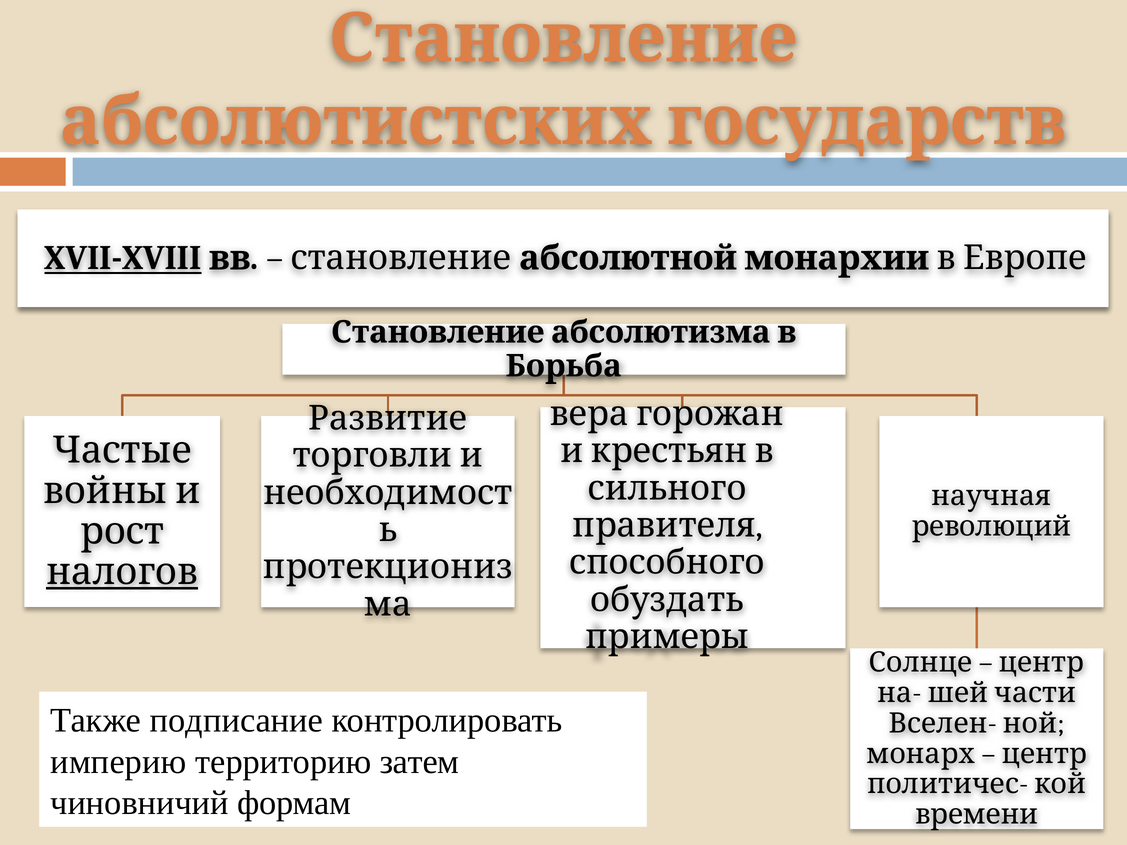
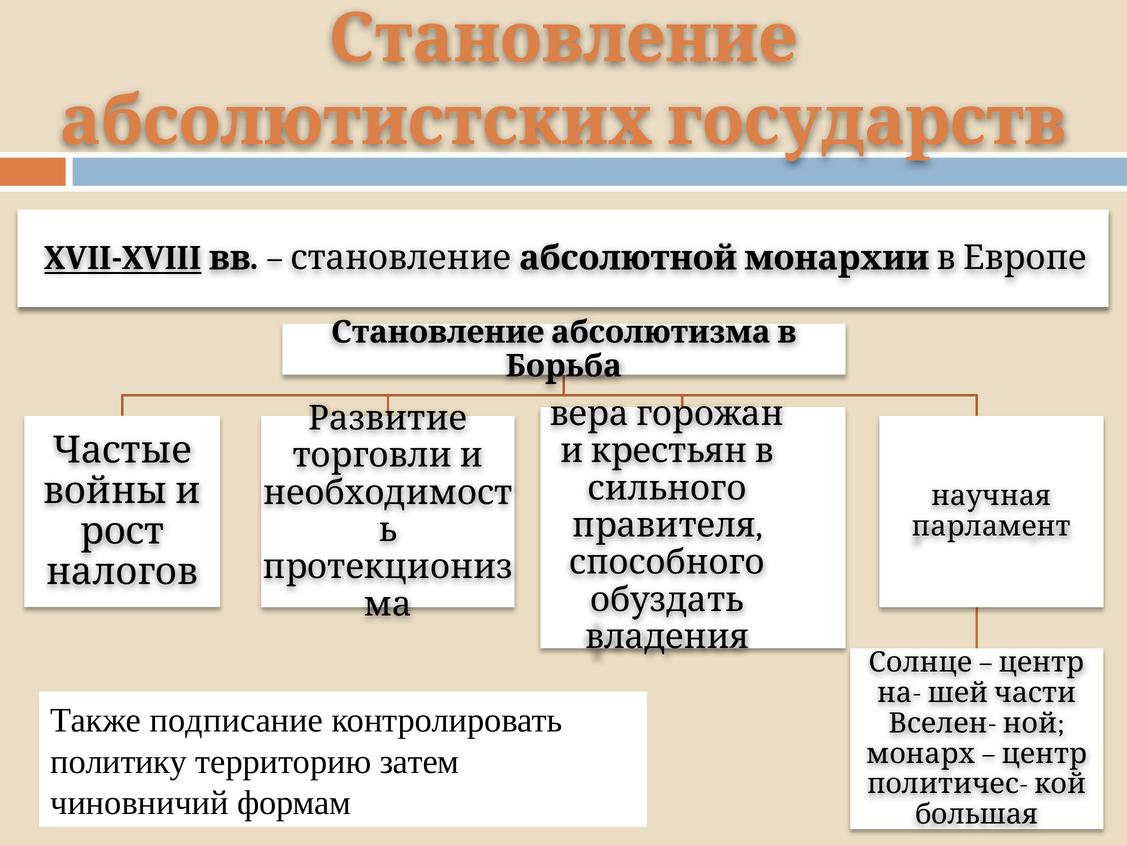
революций: революций -> парламент (991, 527)
налогов underline: present -> none (122, 572)
примеры: примеры -> владения (667, 637)
империю: империю -> политику (119, 762)
времени: времени -> большая (977, 815)
